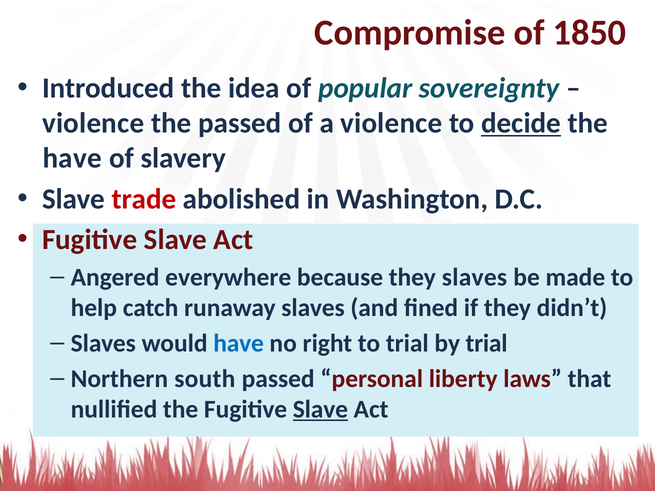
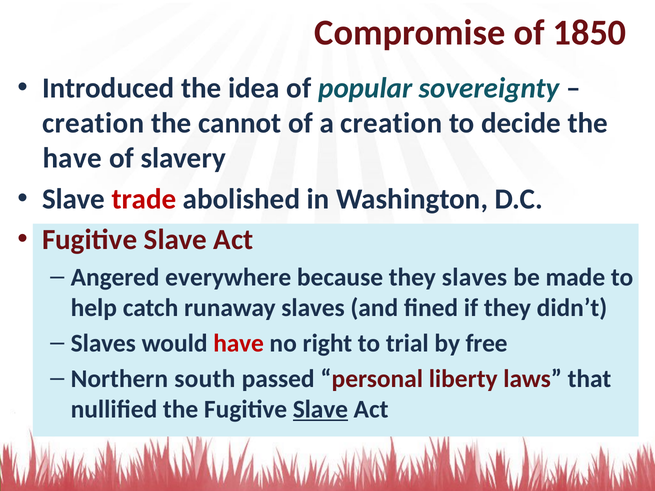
violence: violence -> creation (93, 123)
the passed: passed -> cannot (240, 123)
a violence: violence -> creation (391, 123)
decide underline: present -> none (521, 123)
have colour: blue -> red (239, 344)
by trial: trial -> free (487, 344)
